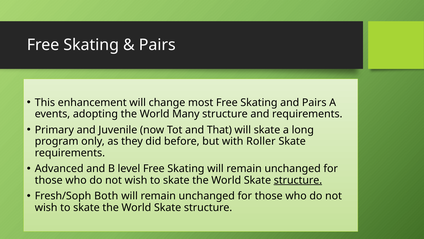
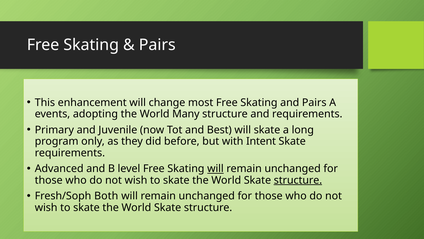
That: That -> Best (219, 130)
Roller: Roller -> Intent (261, 141)
will underline: none -> present (215, 168)
